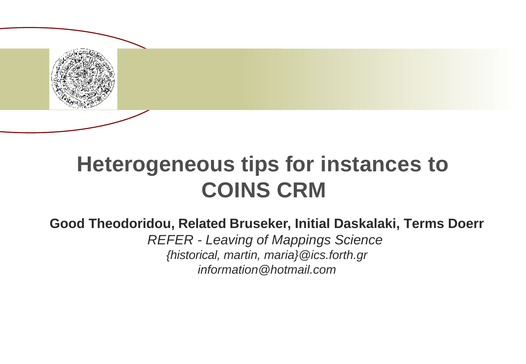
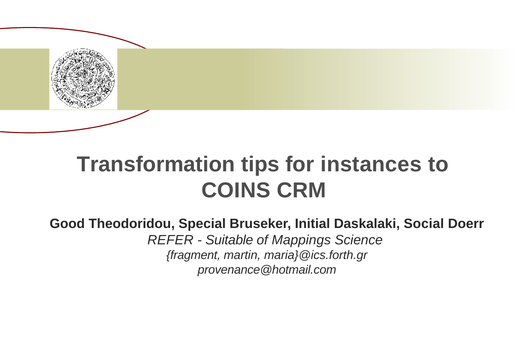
Heterogeneous: Heterogeneous -> Transformation (156, 164)
Related: Related -> Special (202, 224)
Terms: Terms -> Social (424, 224)
Leaving: Leaving -> Suitable (229, 240)
historical: historical -> fragment (193, 255)
information@hotmail.com: information@hotmail.com -> provenance@hotmail.com (267, 270)
